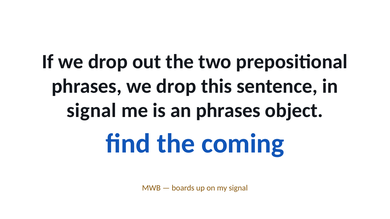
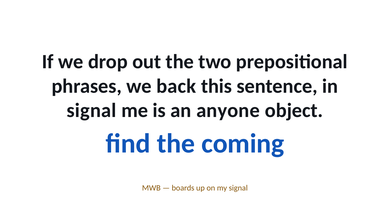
phrases we drop: drop -> back (176, 86)
an phrases: phrases -> anyone (228, 111)
